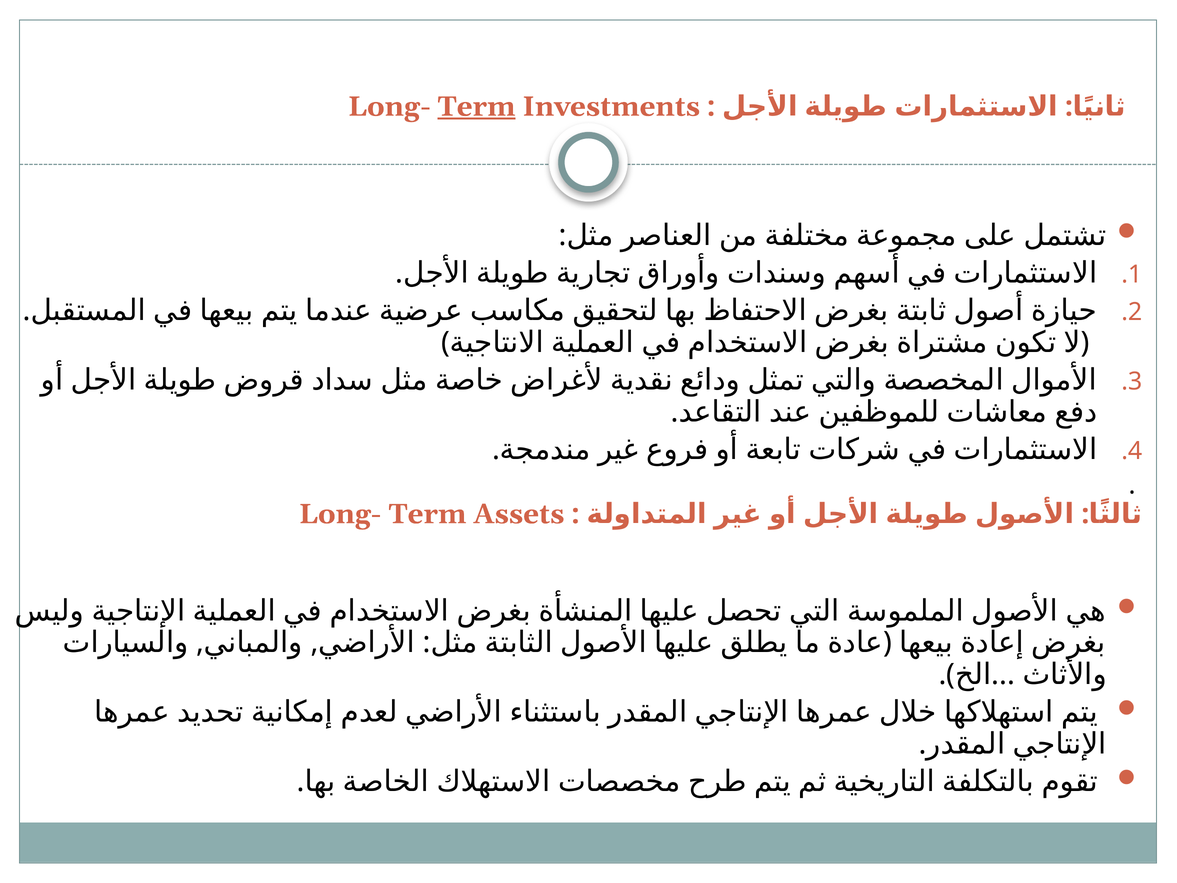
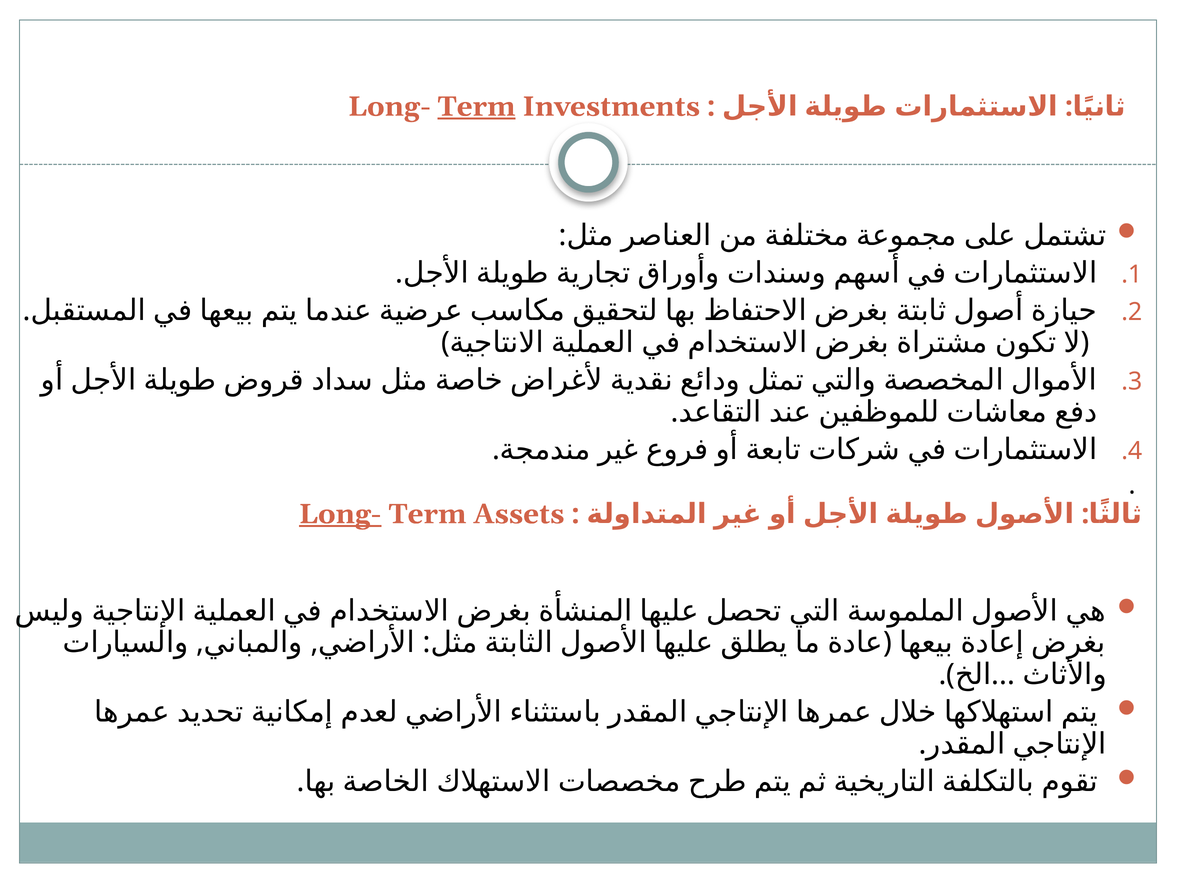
Long- underline: none -> present (340, 514)
